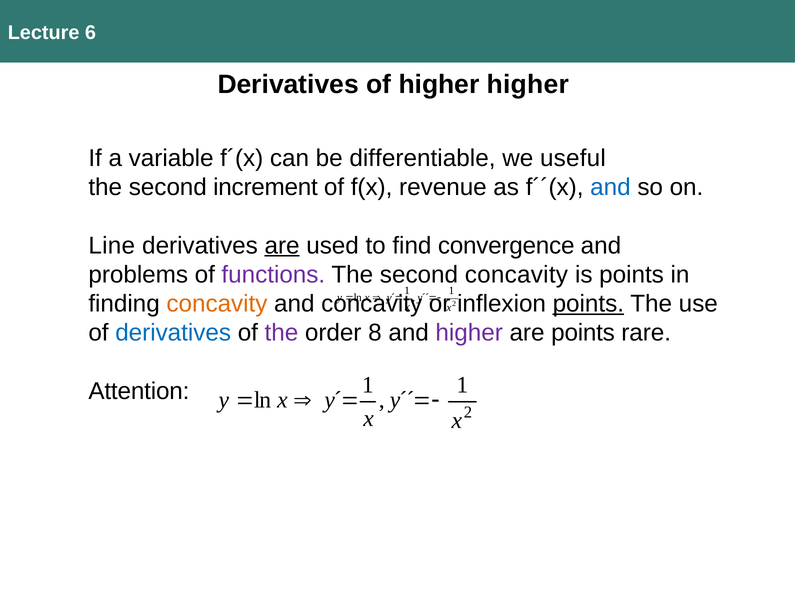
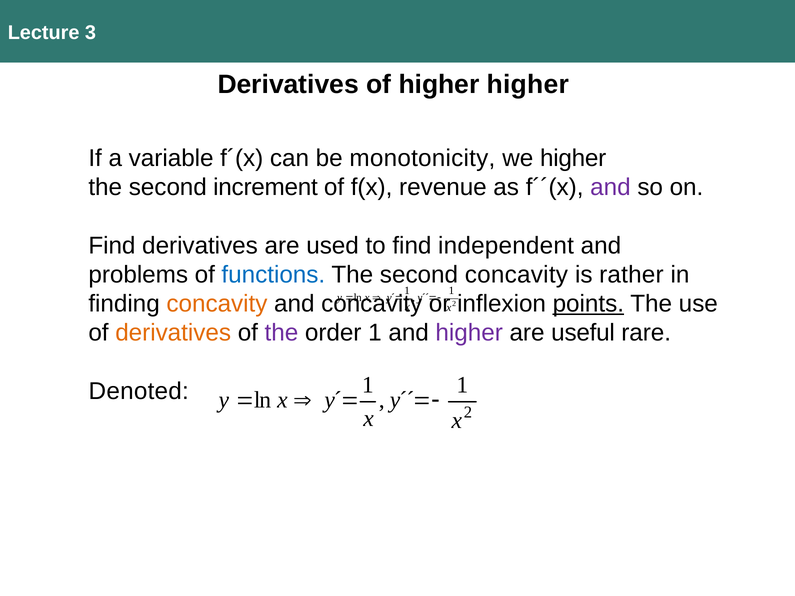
6: 6 -> 3 (90, 33)
differentiable: differentiable -> monotonicity (422, 158)
we useful: useful -> higher (573, 158)
and colour: blue -> purple (610, 187)
Line: Line -> Find (112, 246)
are underline: present -> none (282, 246)
convergence: convergence -> independent (506, 246)
functions colour: purple -> blue (273, 275)
is points: points -> rather (631, 275)
derivatives colour: blue -> orange (173, 333)
order 8: 8 -> 1 (375, 333)
are points: points -> useful (583, 333)
Attention: Attention -> Denoted (139, 391)
